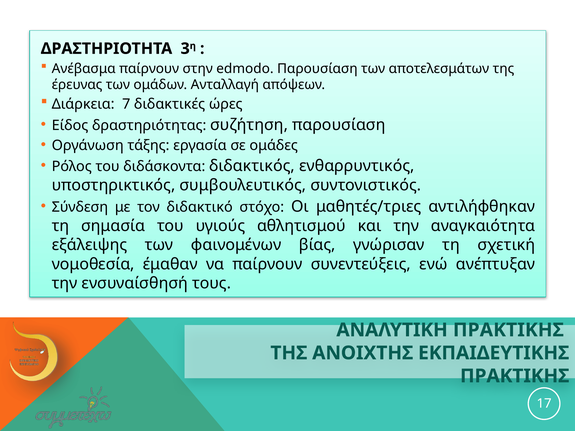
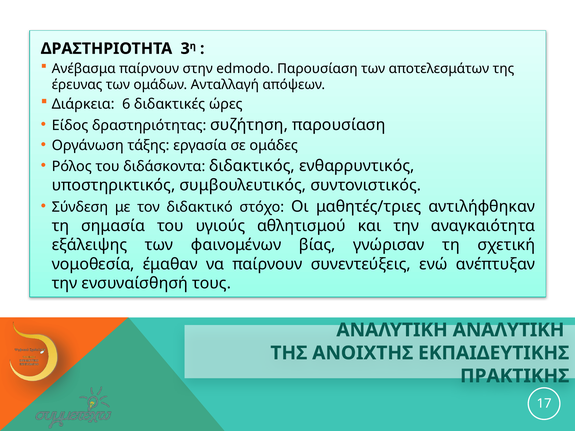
7: 7 -> 6 (126, 104)
ΑΝΑΛΥΤΙΚΗ ΠΡΑΚΤΙΚΗΣ: ΠΡΑΚΤΙΚΗΣ -> ΑΝΑΛΥΤΙΚΗ (509, 330)
